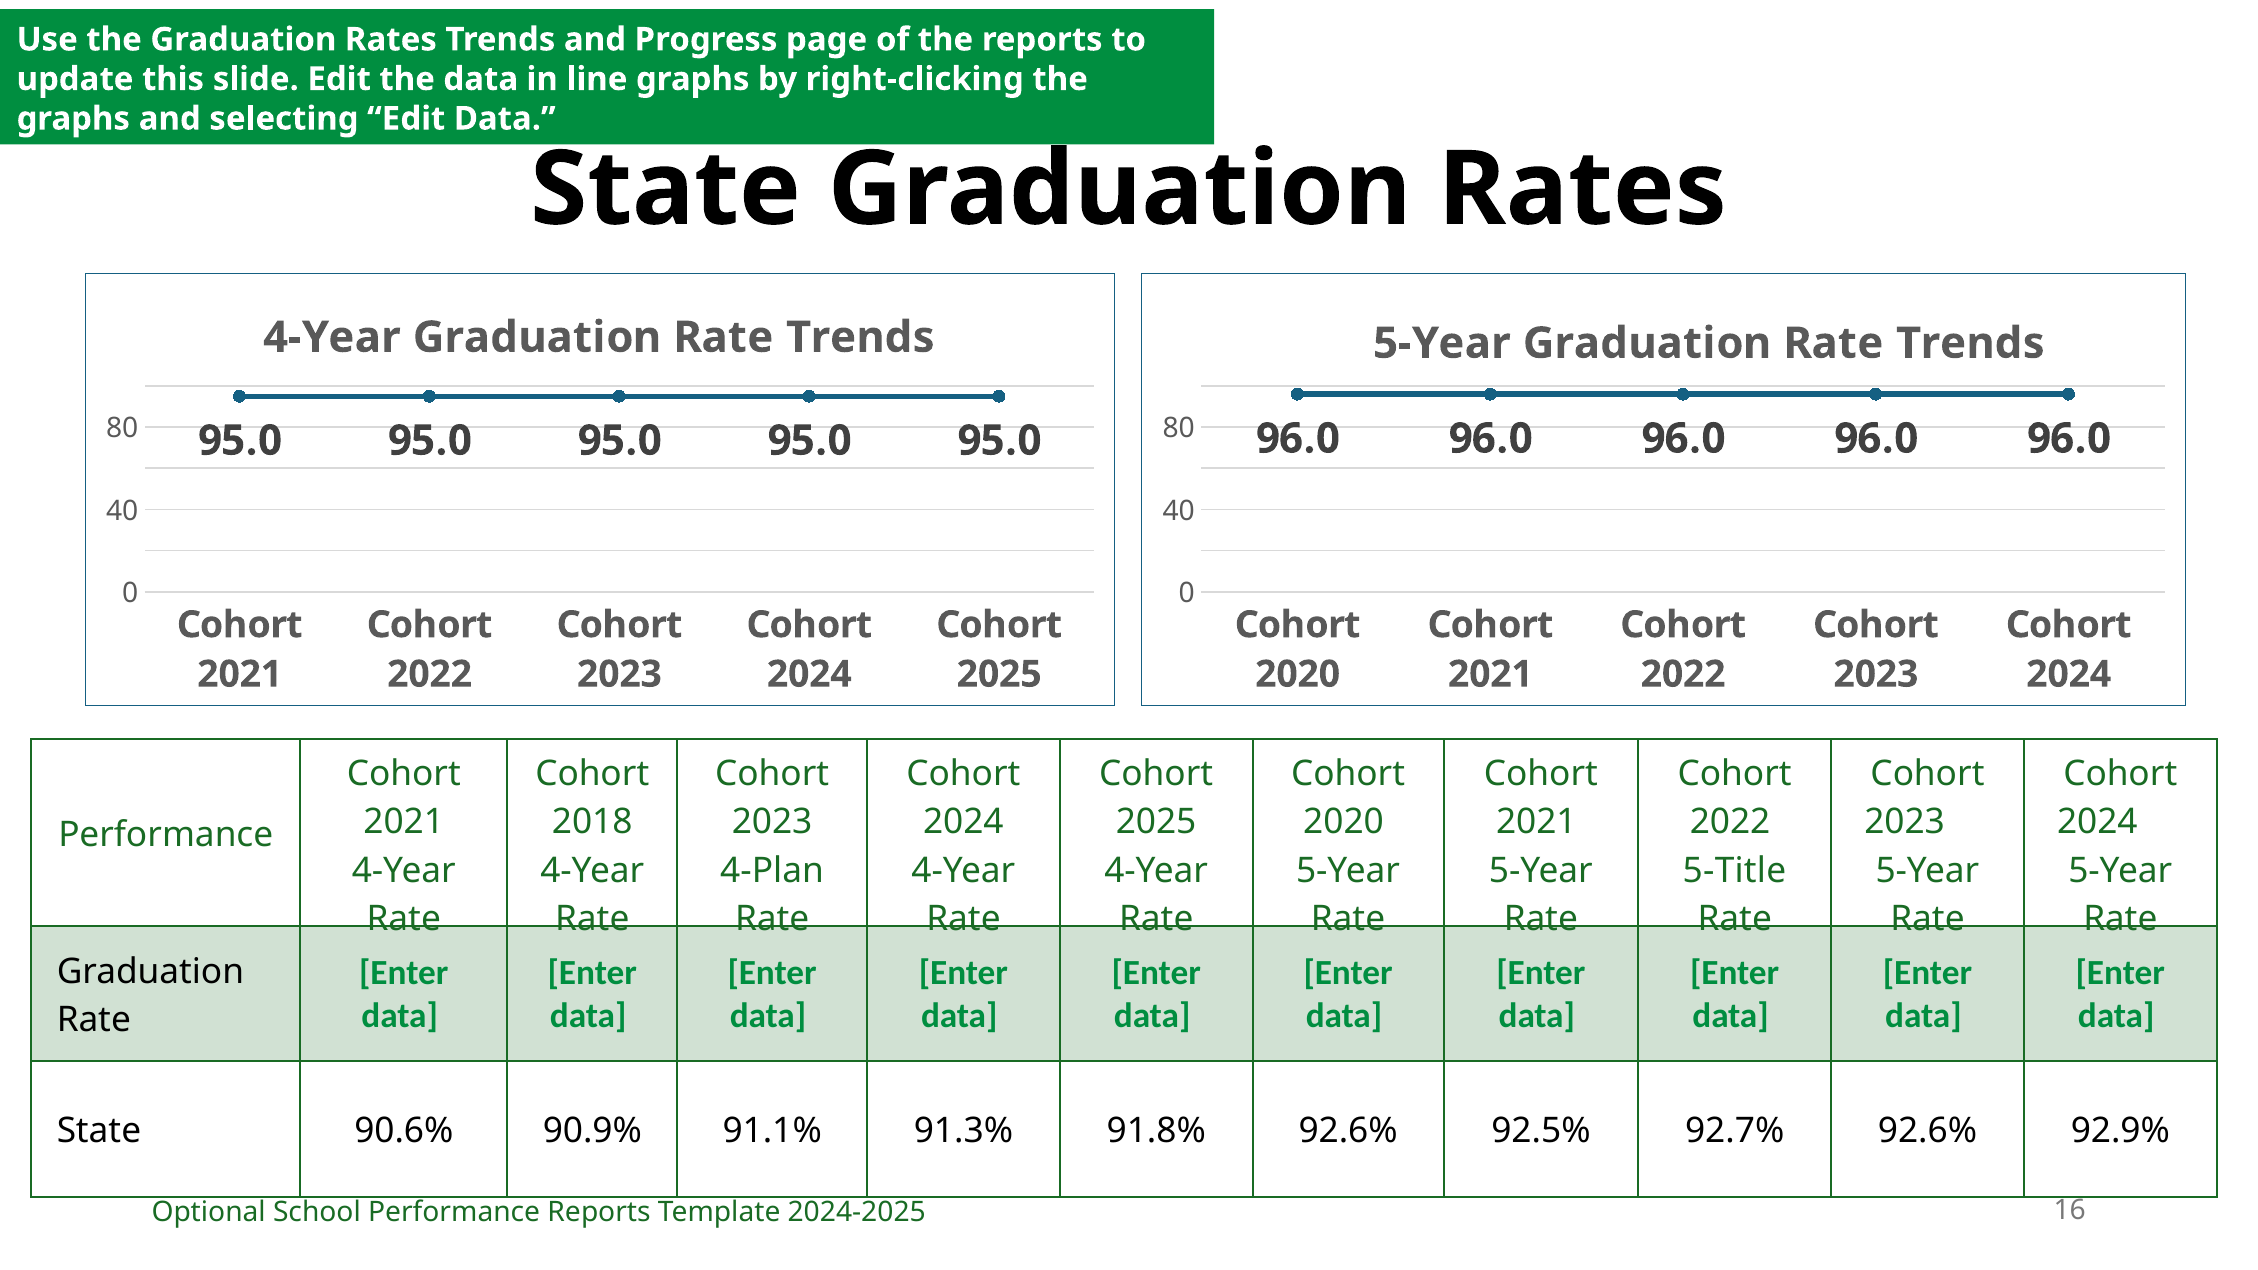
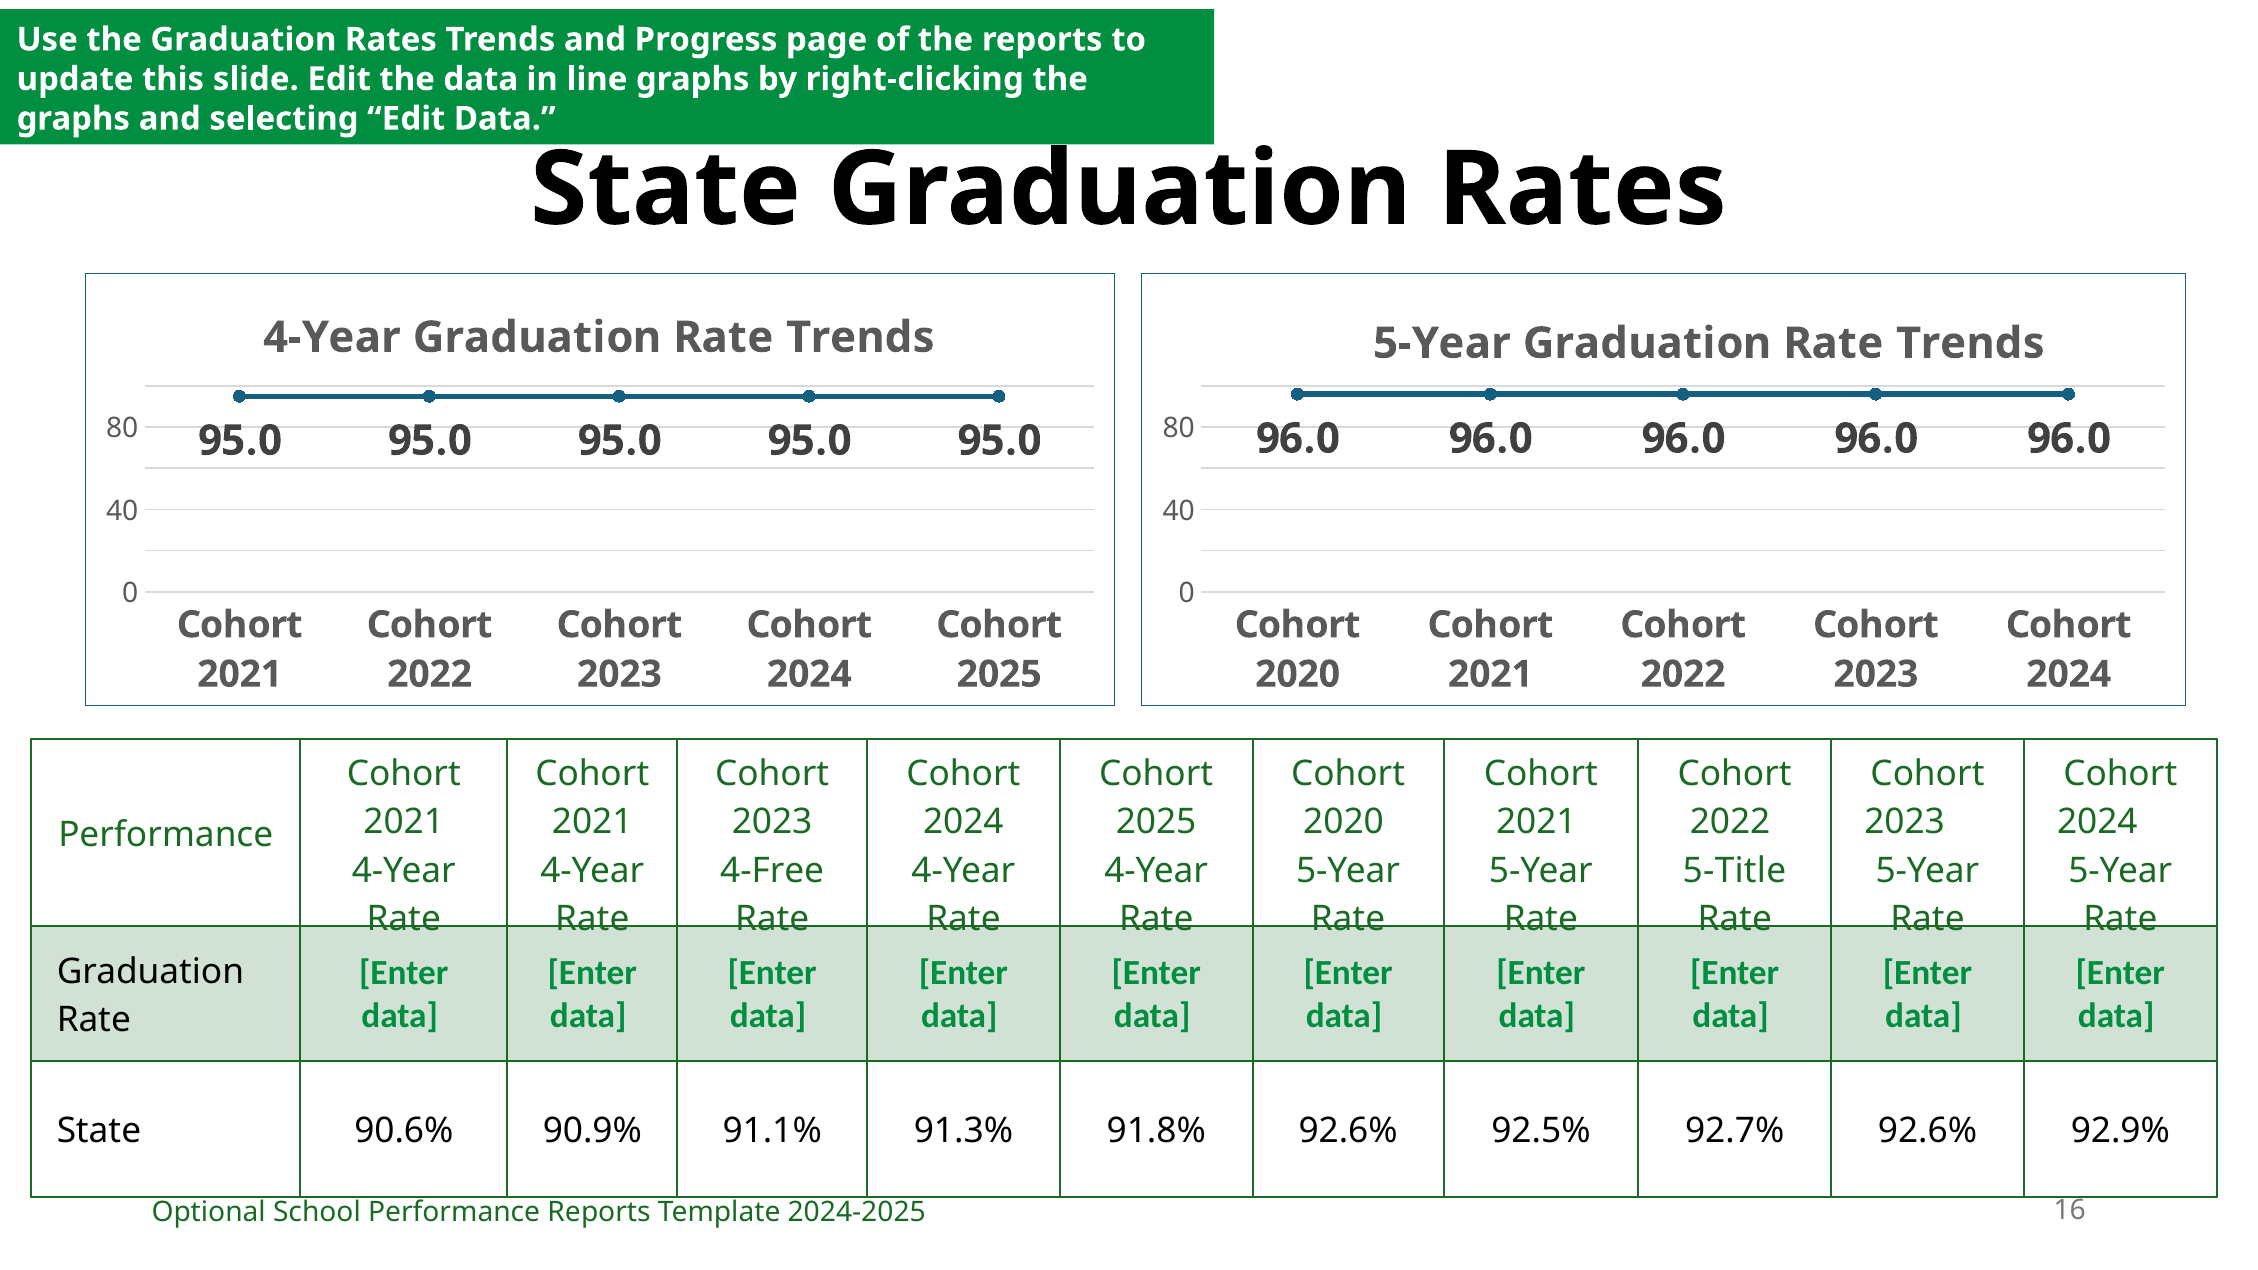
2018: 2018 -> 2021 (592, 822)
4-Plan: 4-Plan -> 4-Free (772, 871)
